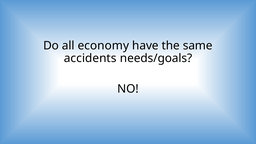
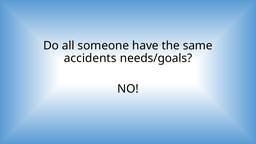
economy: economy -> someone (103, 46)
